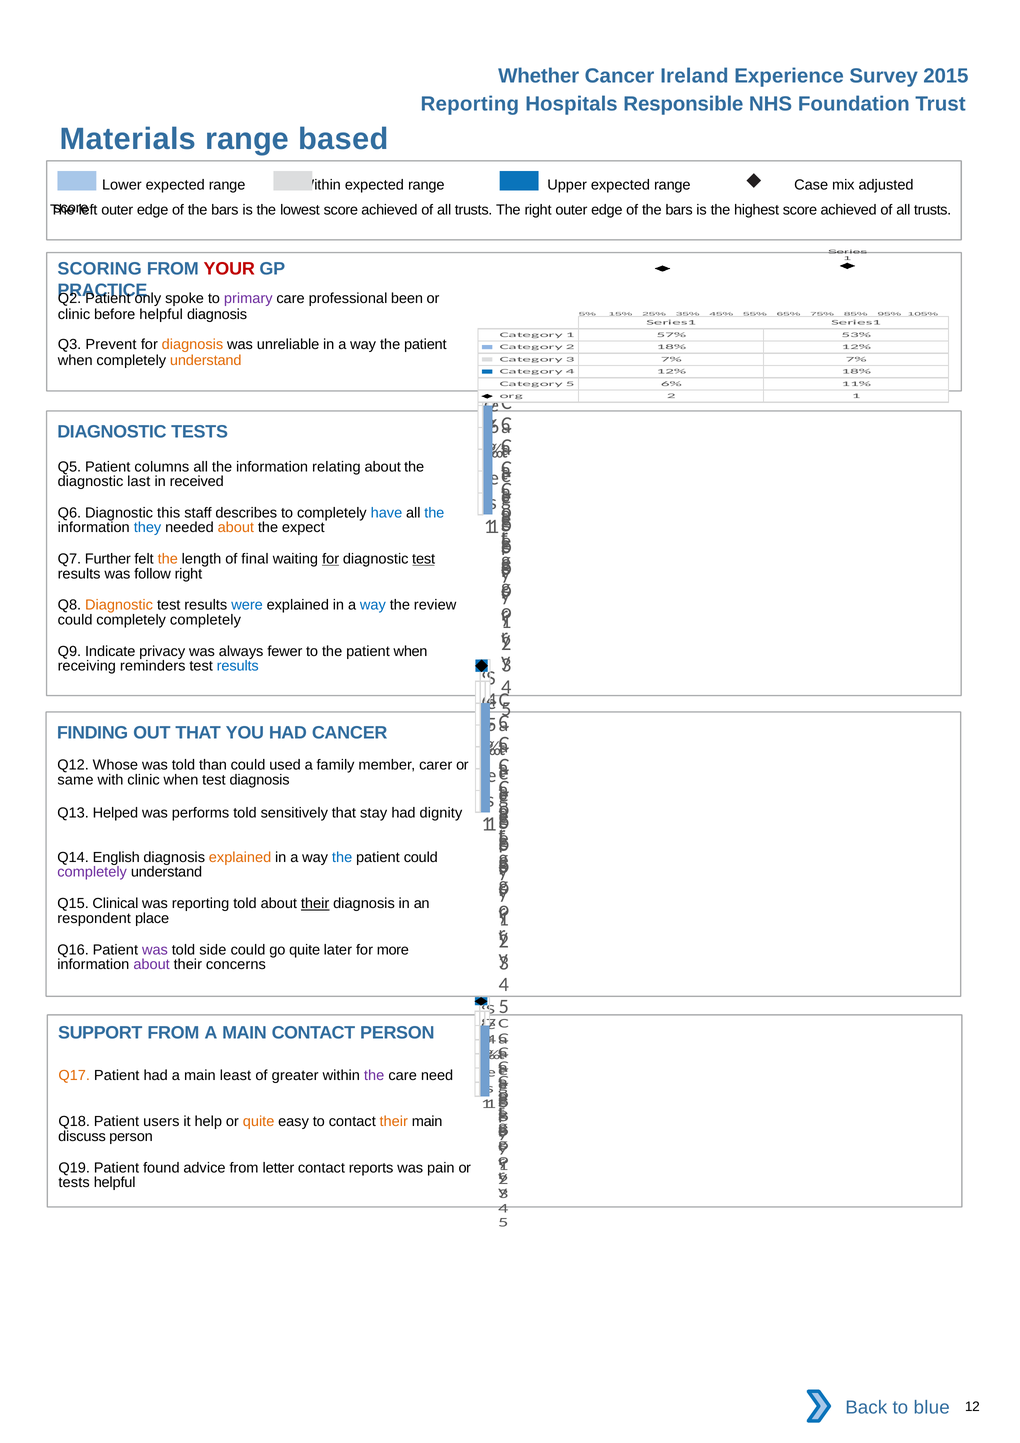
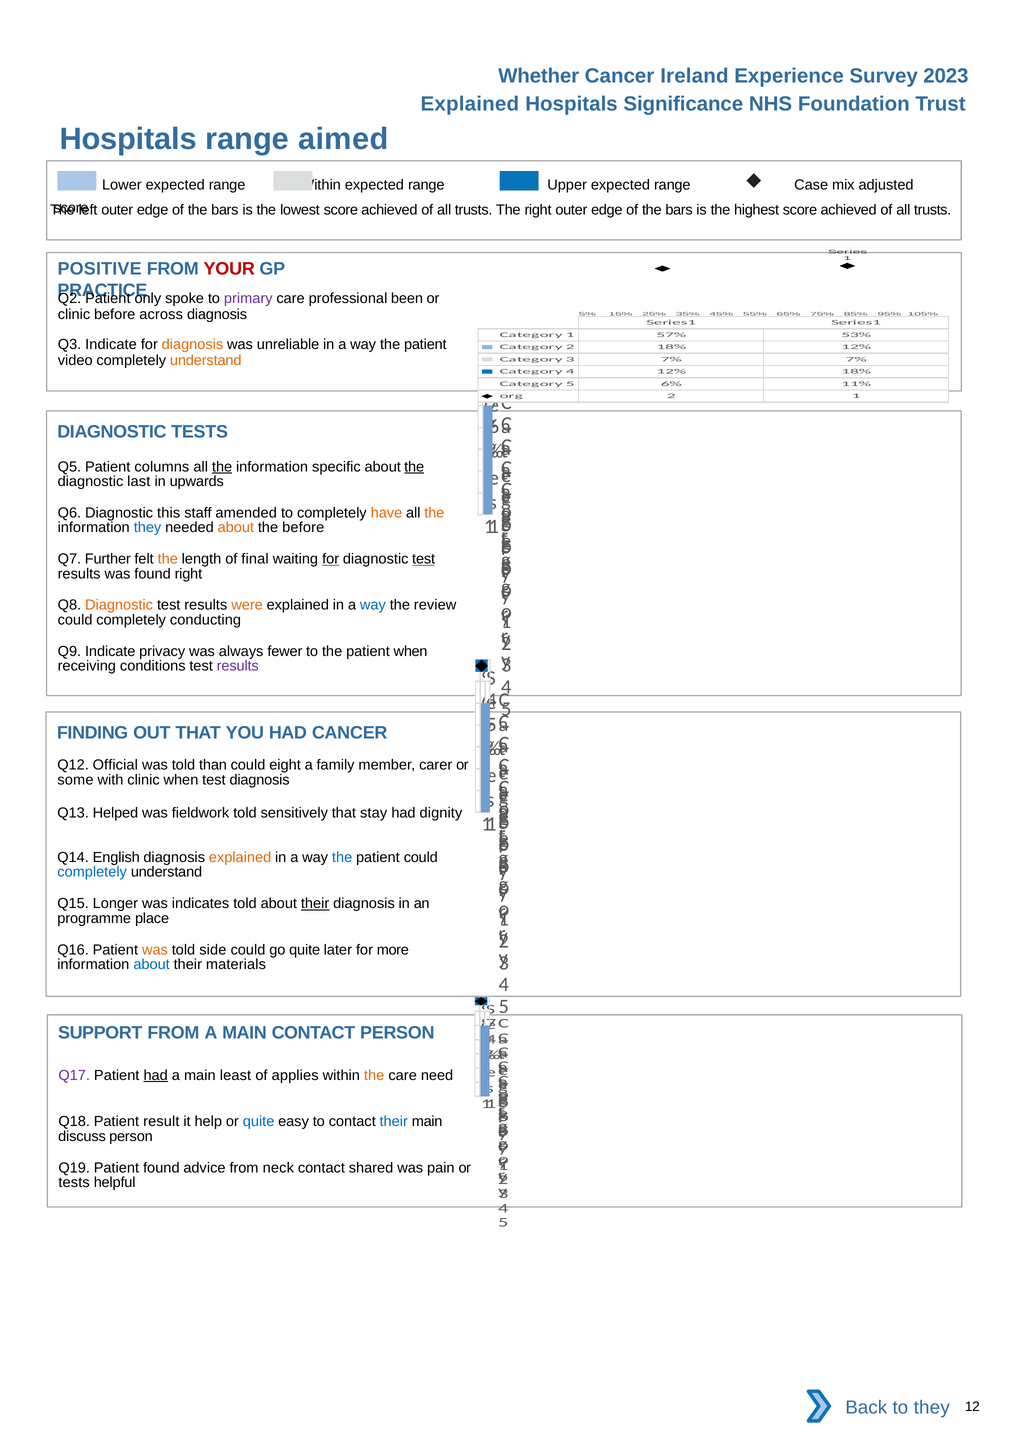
2015: 2015 -> 2023 (946, 76)
Reporting: Reporting -> Explained (470, 104)
Responsible: Responsible -> Significance (683, 104)
Materials: Materials -> Hospitals (128, 139)
based: based -> aimed (343, 139)
SCORING: SCORING -> POSITIVE (100, 269)
before helpful: helpful -> across (161, 315)
Q3 Prevent: Prevent -> Indicate (111, 344)
when: when -> video (75, 361)
the underline: none -> present (222, 467)
relating: relating -> specific (336, 467)
the underline: none -> present (414, 467)
received: received -> upwards (197, 482)
describes: describes -> amended (246, 513)
have colour: blue -> orange (386, 513)
the colour: blue -> orange (434, 513)
the expect: expect -> before (303, 528)
was follow: follow -> found (153, 574)
were colour: blue -> orange (247, 605)
completely completely: completely -> conducting (206, 620)
reminders: reminders -> conditions (153, 666)
results colour: blue -> purple (238, 666)
Whose: Whose -> Official (115, 765)
used: used -> eight (285, 765)
same: same -> some (75, 780)
performs: performs -> fieldwork (201, 813)
completely colour: purple -> blue (92, 872)
Clinical: Clinical -> Longer (115, 904)
was reporting: reporting -> indicates (201, 904)
respondent: respondent -> programme (94, 919)
was colour: purple -> orange (155, 950)
about colour: purple -> blue (152, 965)
concerns: concerns -> materials (236, 965)
Q17 colour: orange -> purple (74, 1076)
had underline: none -> present (156, 1076)
greater: greater -> applies (295, 1076)
the colour: purple -> orange (374, 1076)
users: users -> result (161, 1122)
quite colour: orange -> blue (259, 1122)
their colour: orange -> blue (394, 1122)
letter: letter -> neck (278, 1168)
reports: reports -> shared (371, 1168)
to blue: blue -> they (932, 1408)
